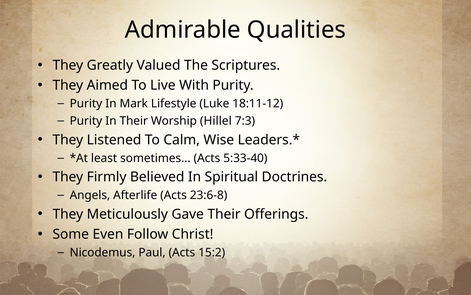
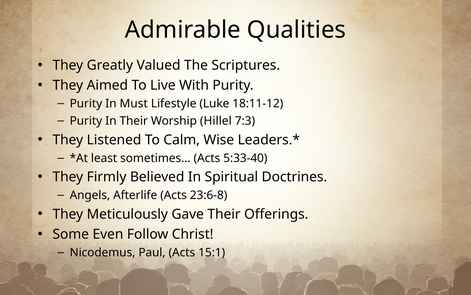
Mark: Mark -> Must (134, 103)
15:2: 15:2 -> 15:1 (212, 252)
